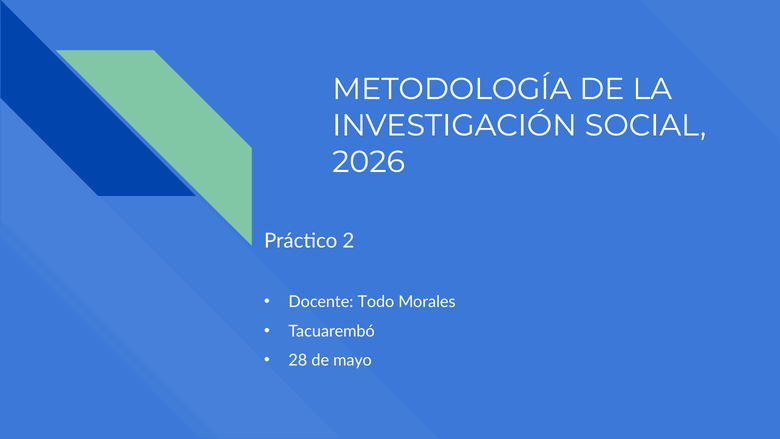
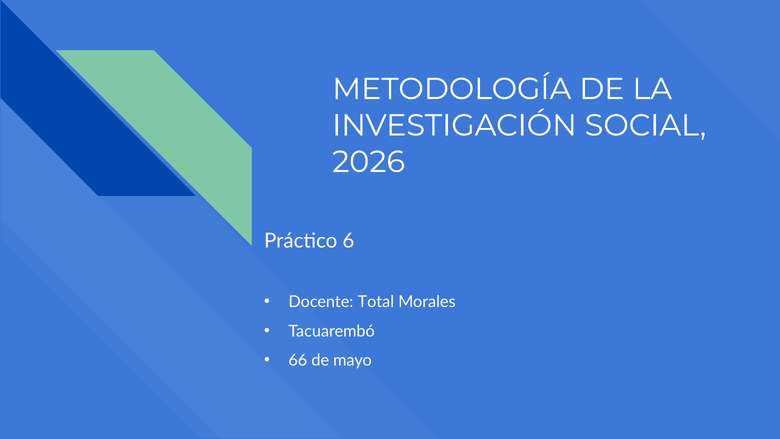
2: 2 -> 6 (348, 241)
Todo: Todo -> Total (376, 302)
28: 28 -> 66 (298, 360)
